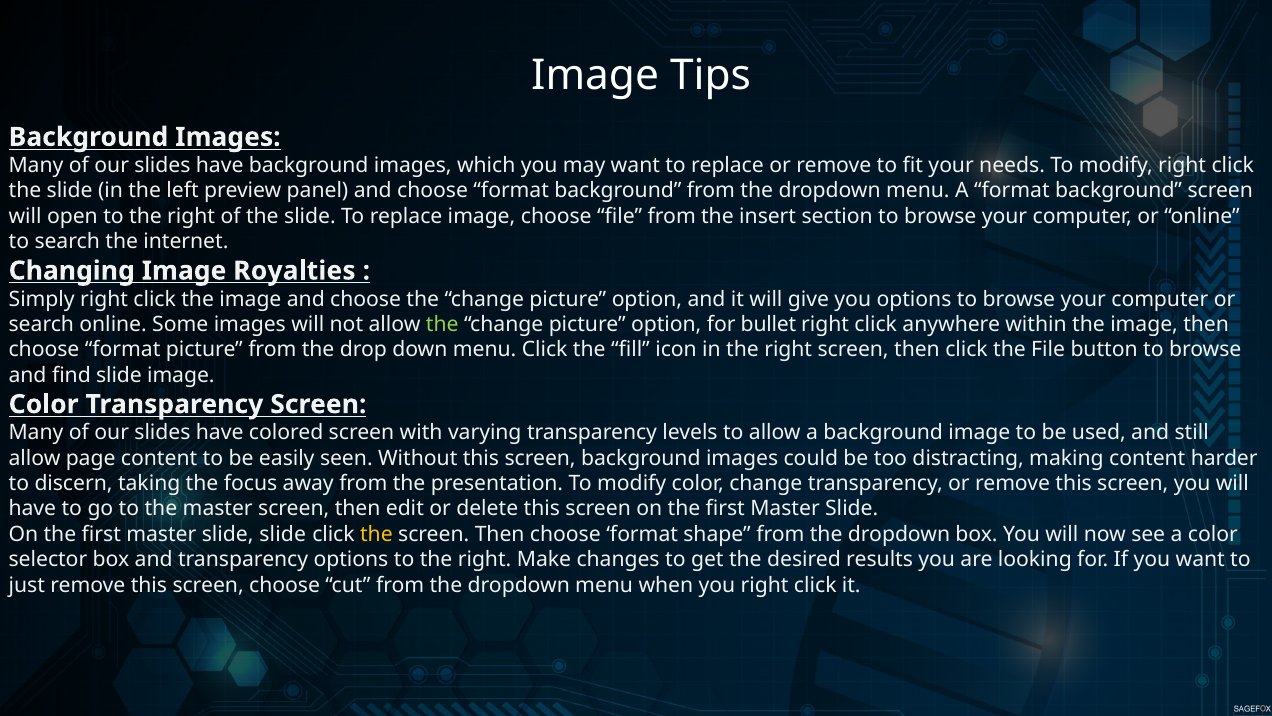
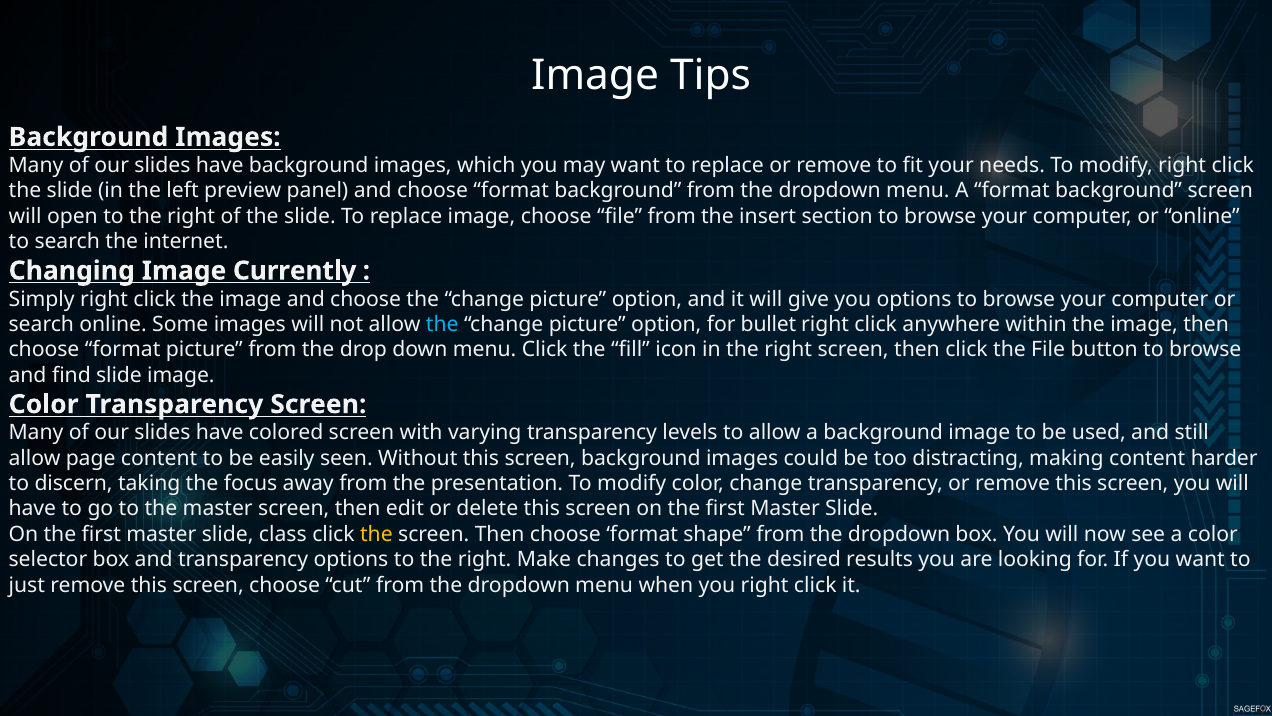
Royalties: Royalties -> Currently (295, 271)
the colour: light green -> light blue (442, 324)
slide slide: slide -> class (283, 534)
